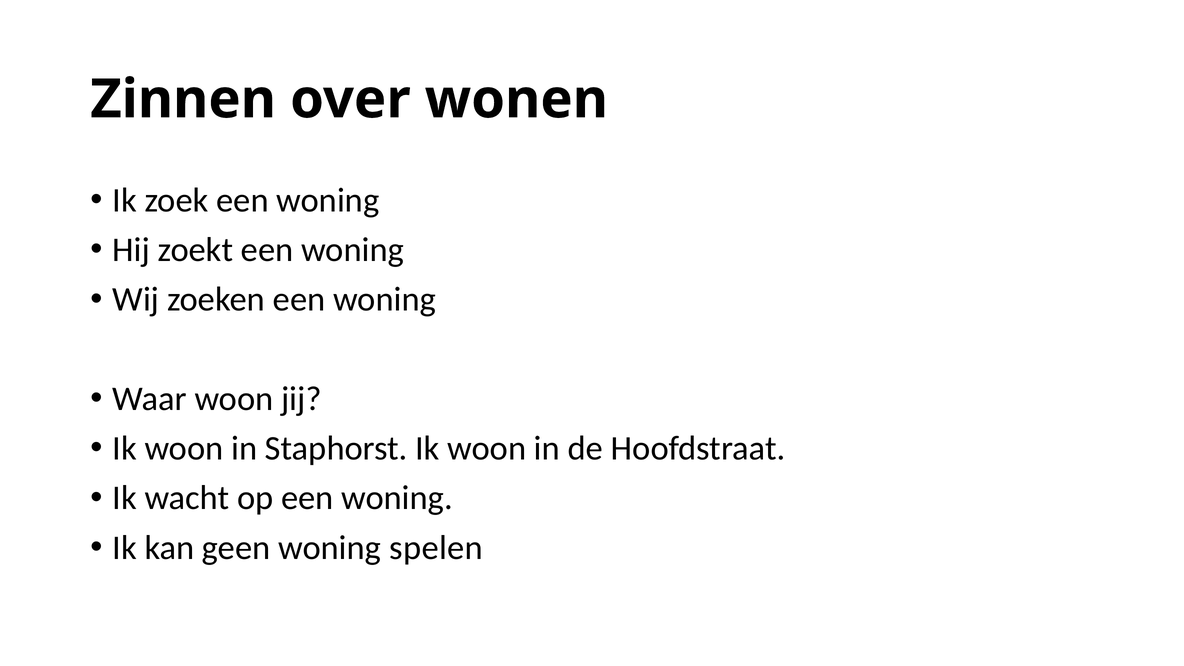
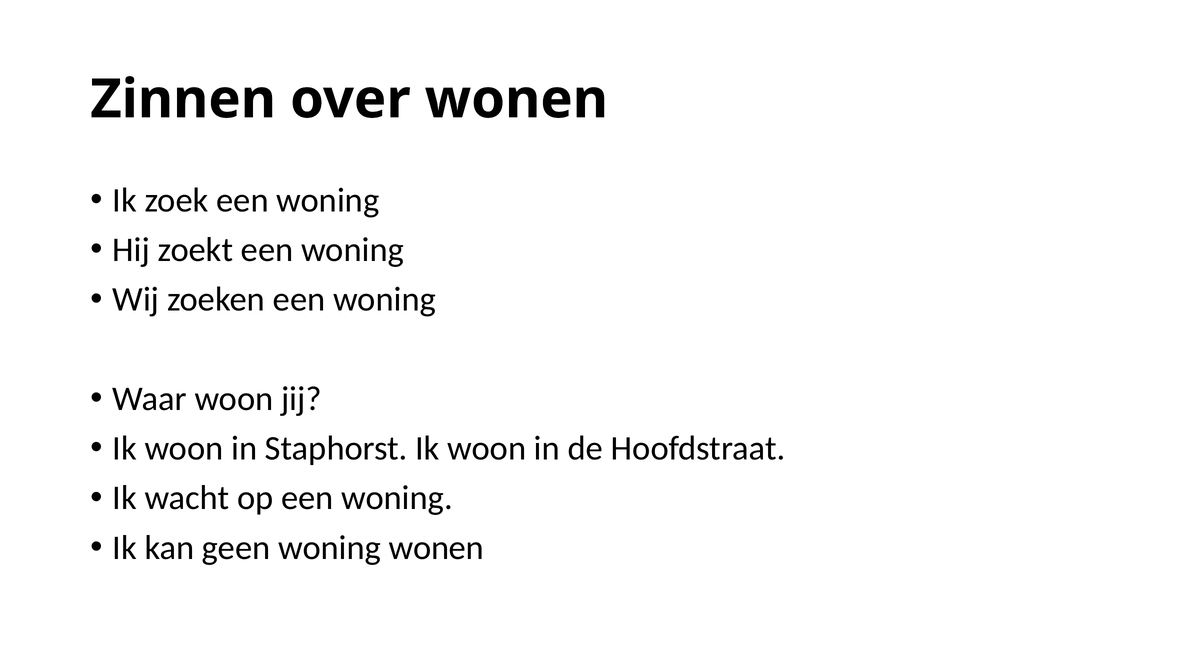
woning spelen: spelen -> wonen (436, 548)
